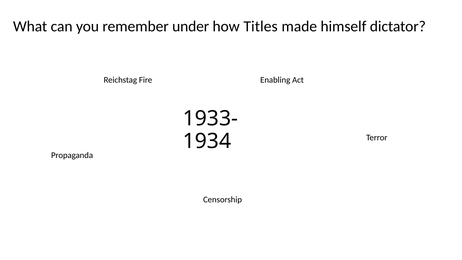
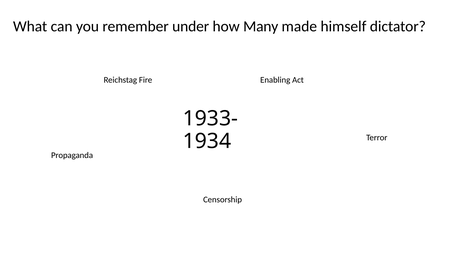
Titles: Titles -> Many (261, 26)
